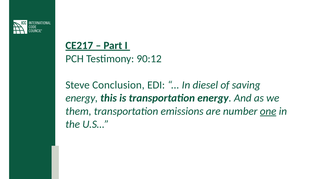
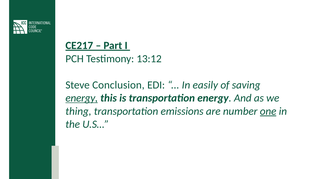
90:12: 90:12 -> 13:12 (149, 59)
diesel: diesel -> easily (205, 85)
energy underline: none -> present (82, 98)
them: them -> thing (78, 111)
